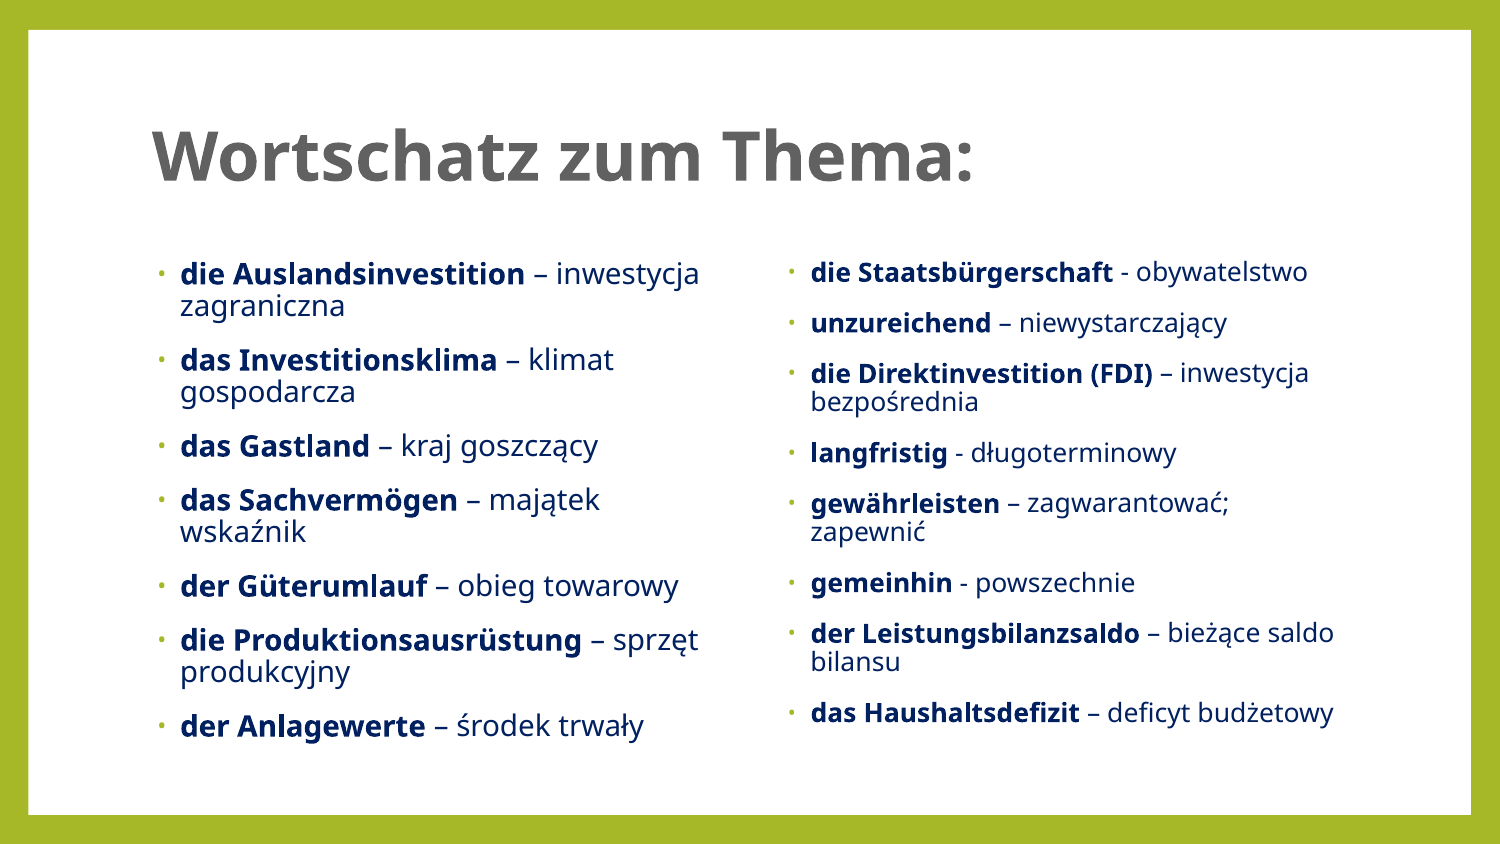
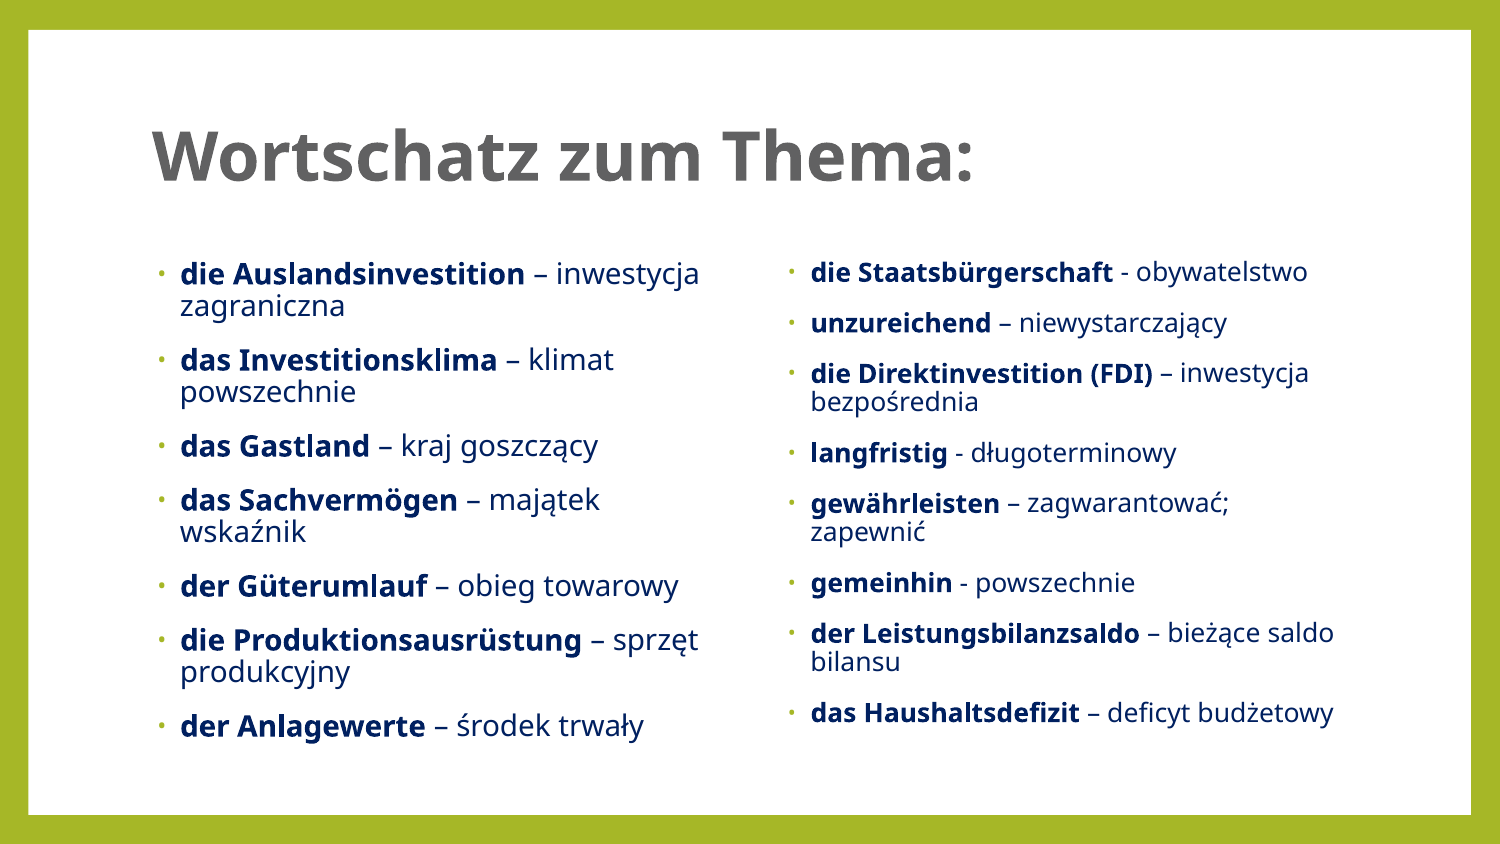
gospodarcza: gospodarcza -> powszechnie (268, 393)
